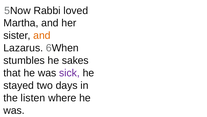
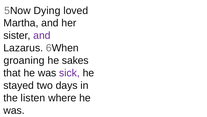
Rabbi: Rabbi -> Dying (47, 11)
and colour: orange -> purple (42, 35)
stumbles: stumbles -> groaning (24, 60)
